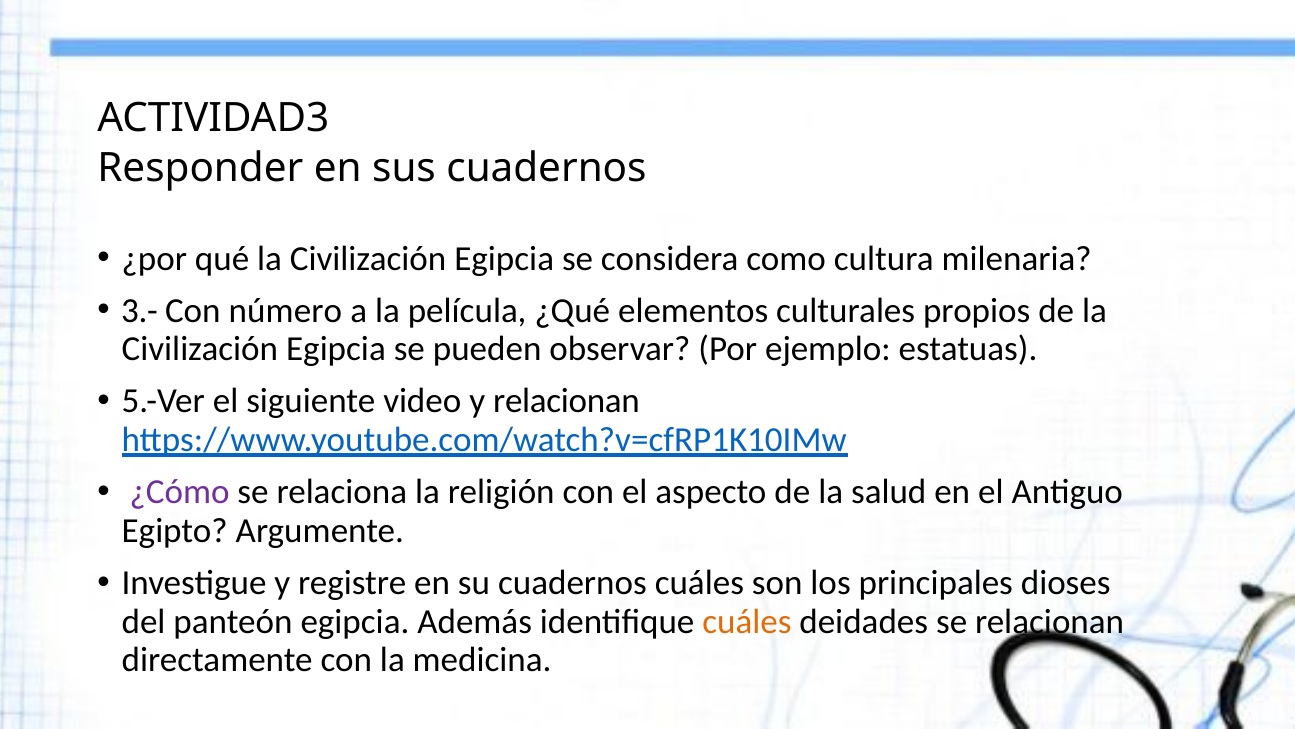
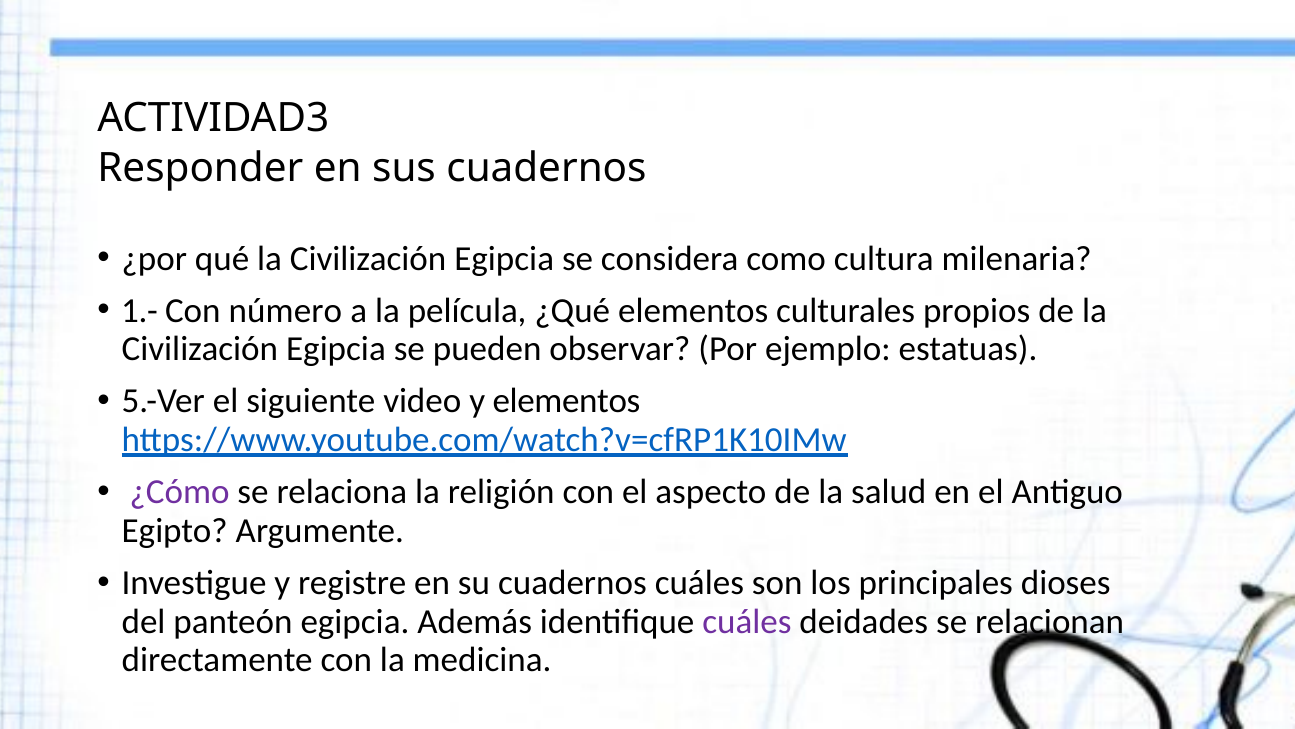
3.-: 3.- -> 1.- (140, 310)
y relacionan: relacionan -> elementos (567, 401)
cuáles colour: orange -> purple (747, 621)
